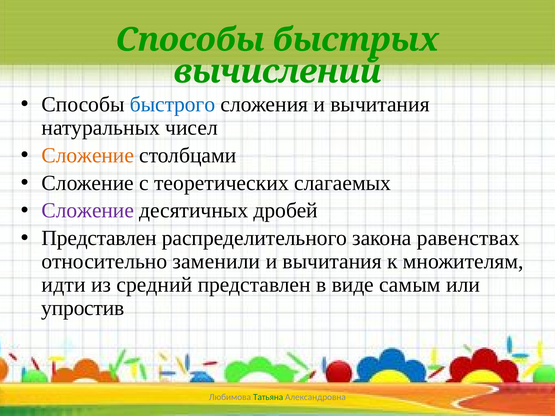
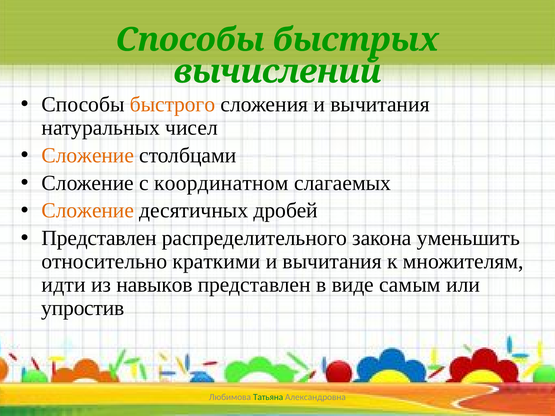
быстрого colour: blue -> orange (173, 104)
теоретических: теоретических -> координатном (221, 183)
Сложение colour: purple -> orange (88, 211)
равенствах: равенствах -> уменьшить (468, 238)
заменили: заменили -> краткими (216, 262)
средний: средний -> навыков (155, 285)
